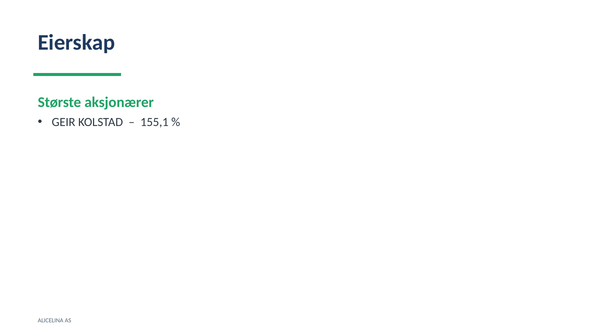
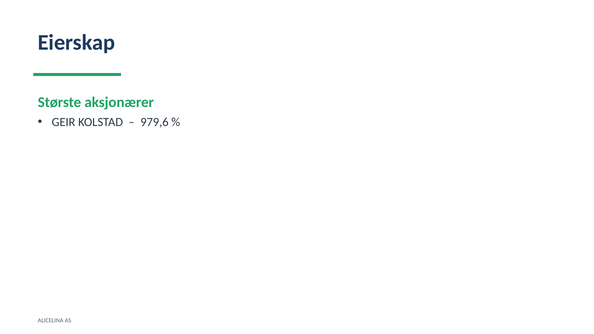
155,1: 155,1 -> 979,6 (154, 122)
